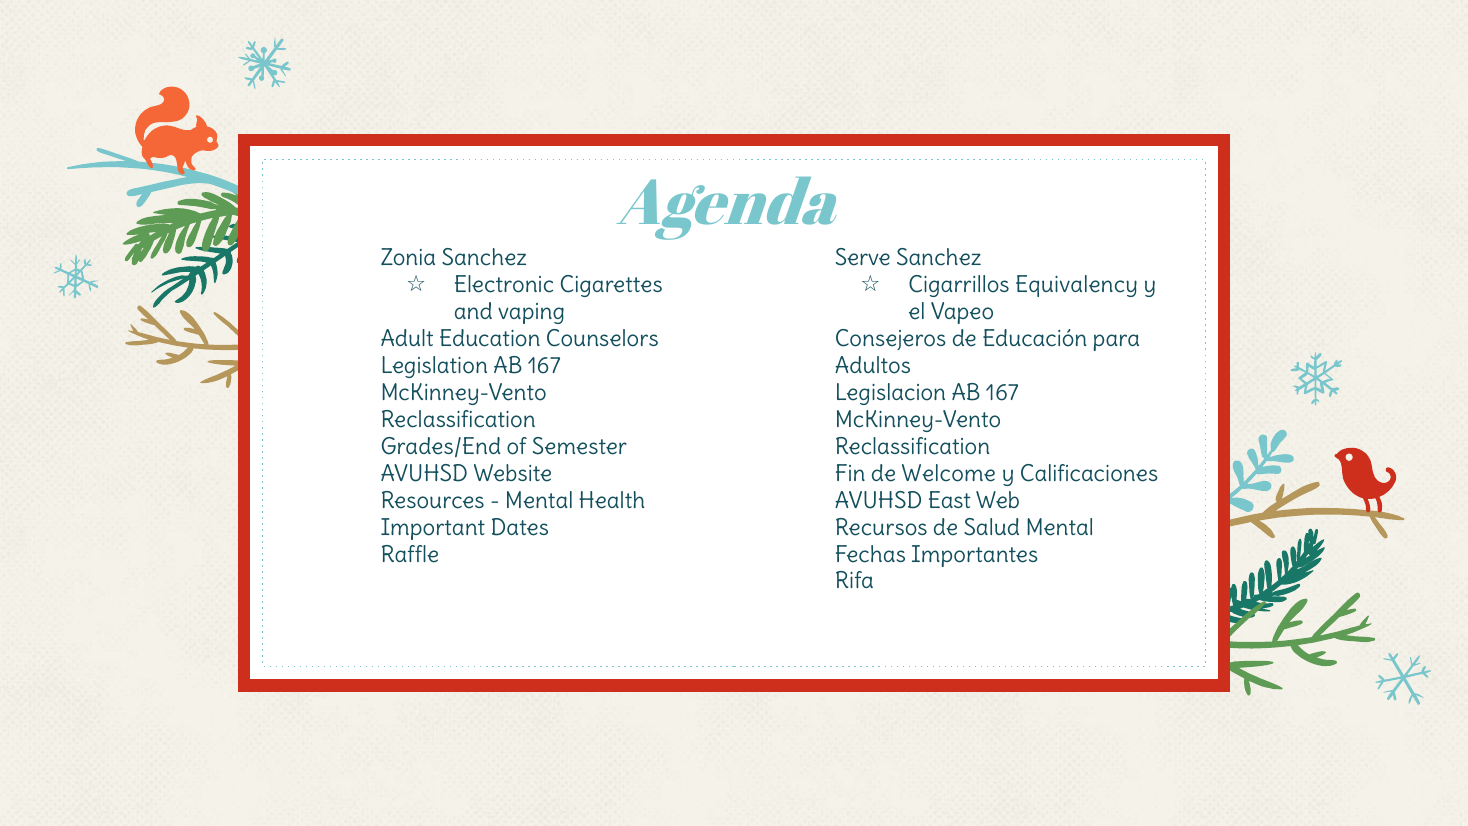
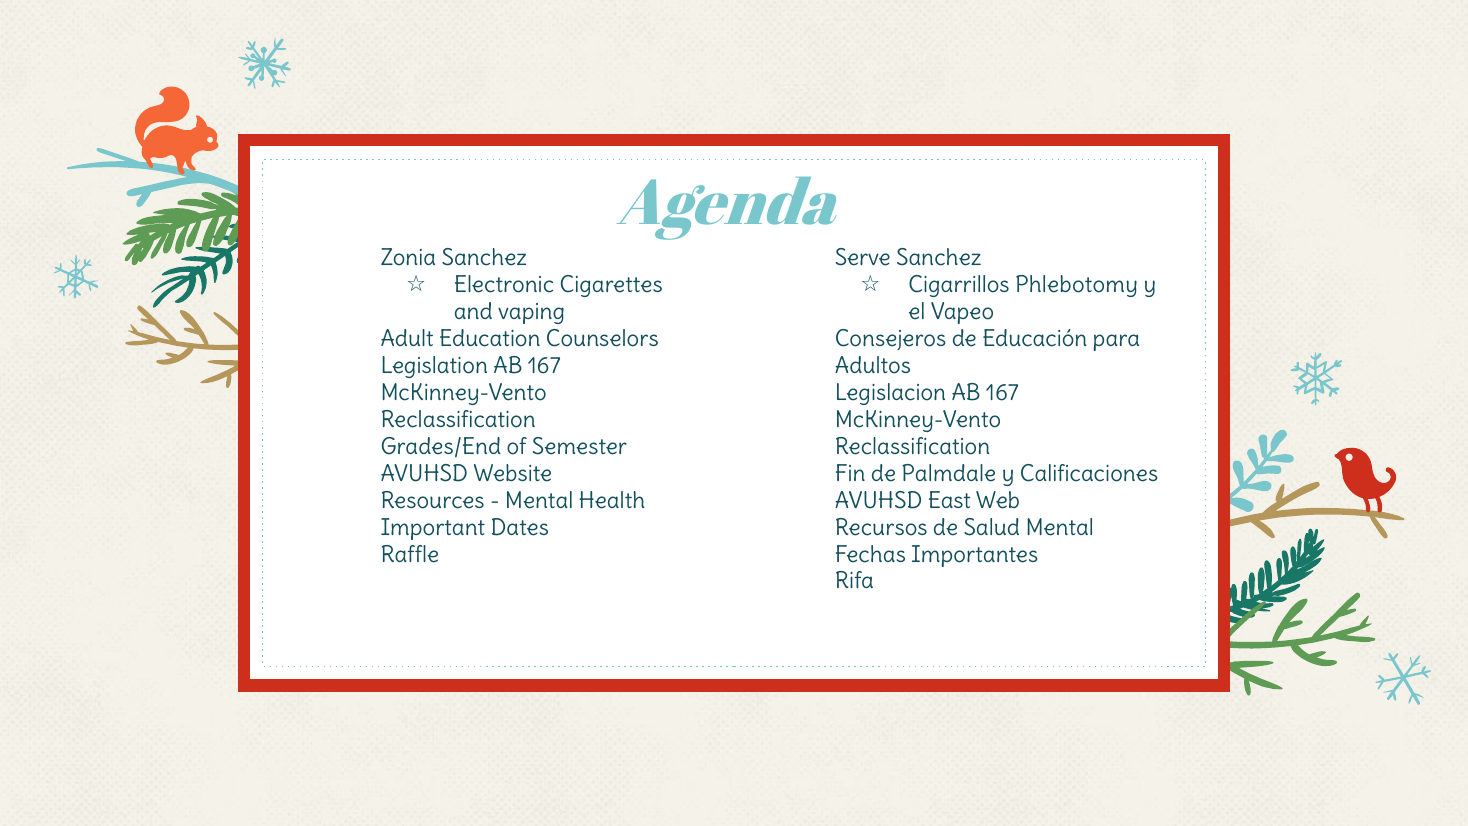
Equivalency: Equivalency -> Phlebotomy (1077, 285)
Welcome: Welcome -> Palmdale (949, 474)
